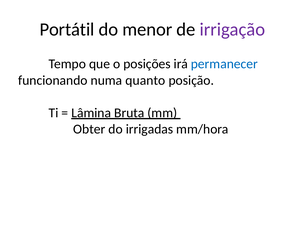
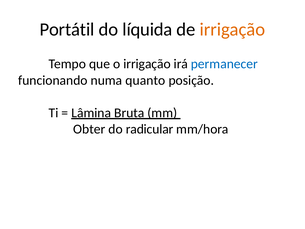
menor: menor -> líquida (147, 30)
irrigação colour: purple -> orange (232, 30)
o posições: posições -> irrigação (147, 64)
irrigadas: irrigadas -> radicular (150, 129)
